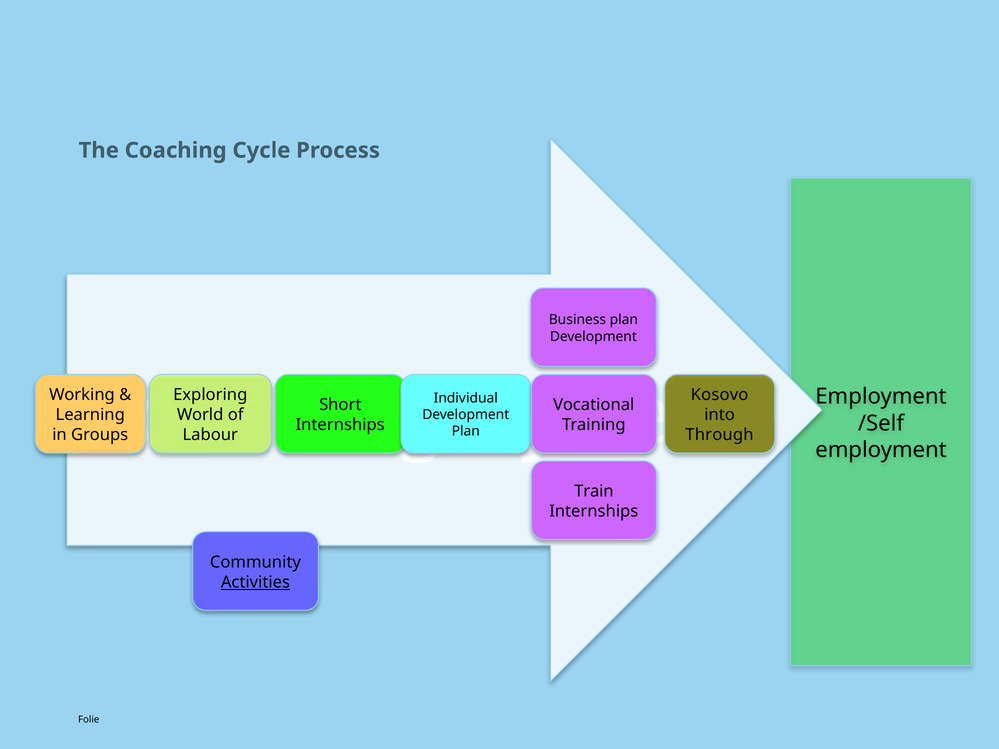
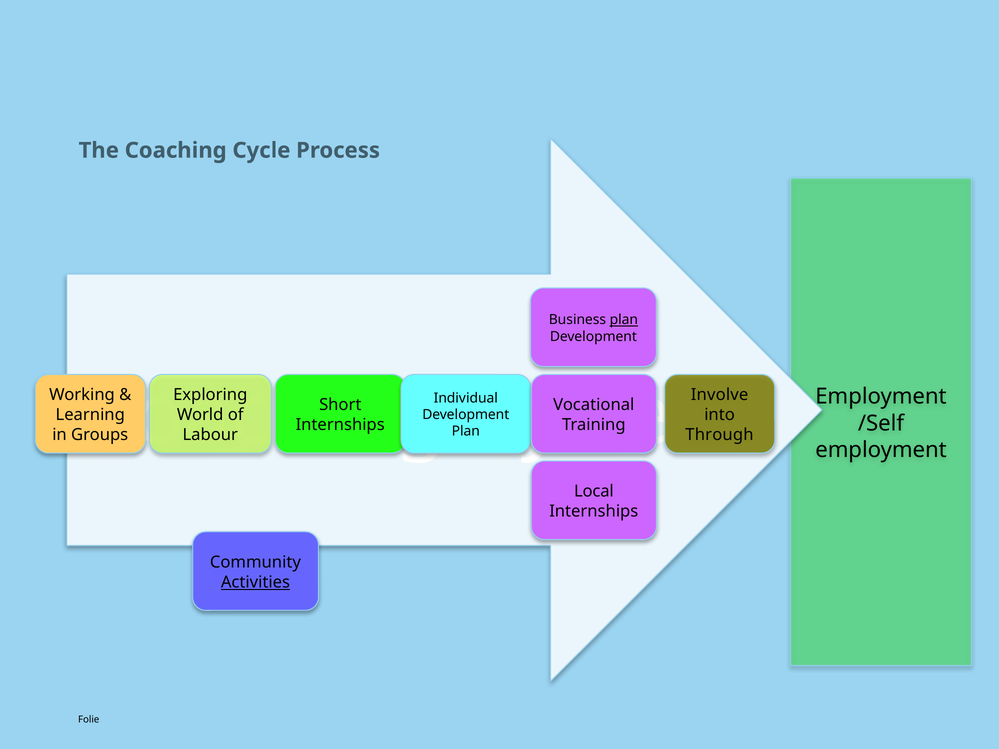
plan underline: none -> present (624, 320)
Kosovo: Kosovo -> Involve (720, 395)
Train: Train -> Local (594, 492)
